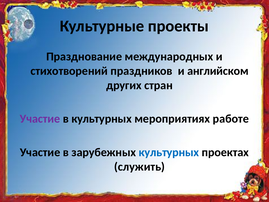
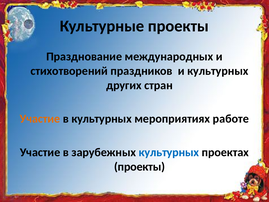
и английском: английском -> культурных (218, 71)
Участие colour: purple -> orange (40, 119)
служить: служить -> проекты (140, 167)
